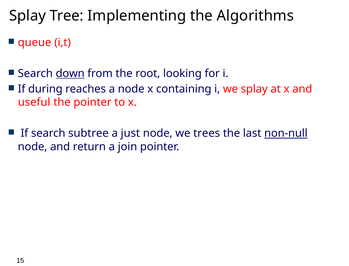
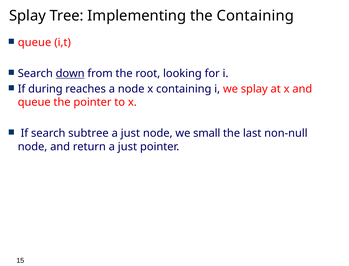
the Algorithms: Algorithms -> Containing (255, 16)
useful: useful -> queue (34, 102)
trees: trees -> small (207, 133)
non-null underline: present -> none (286, 133)
return a join: join -> just (127, 147)
